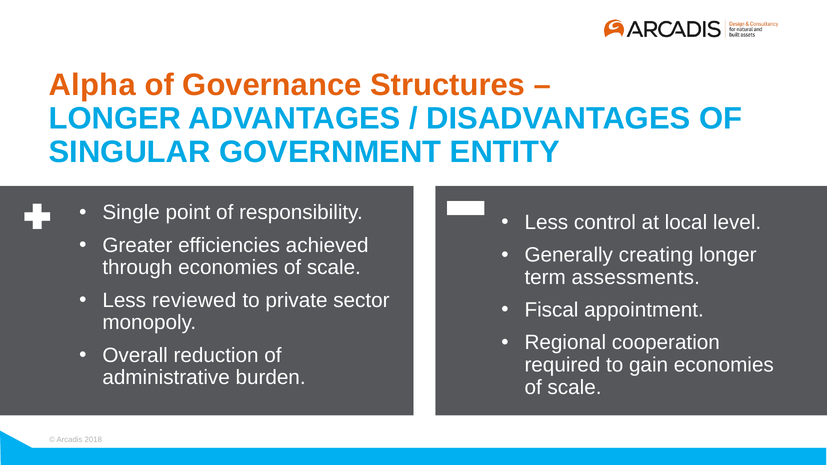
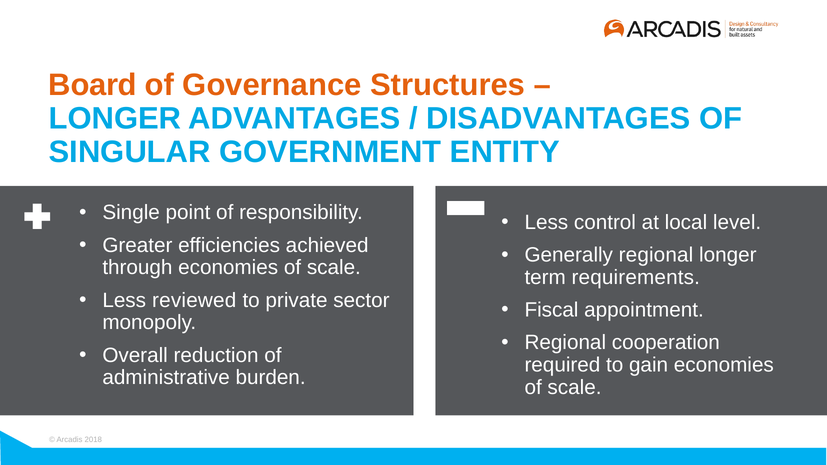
Alpha: Alpha -> Board (93, 85)
Generally creating: creating -> regional (656, 255)
assessments: assessments -> requirements (636, 277)
